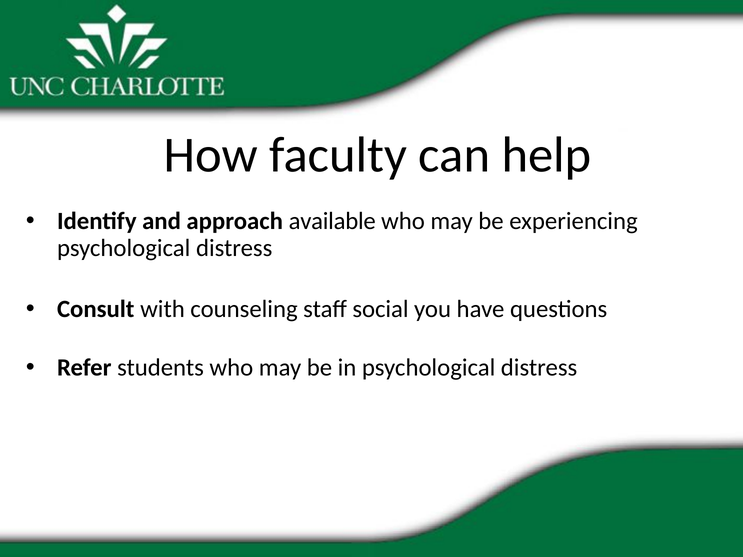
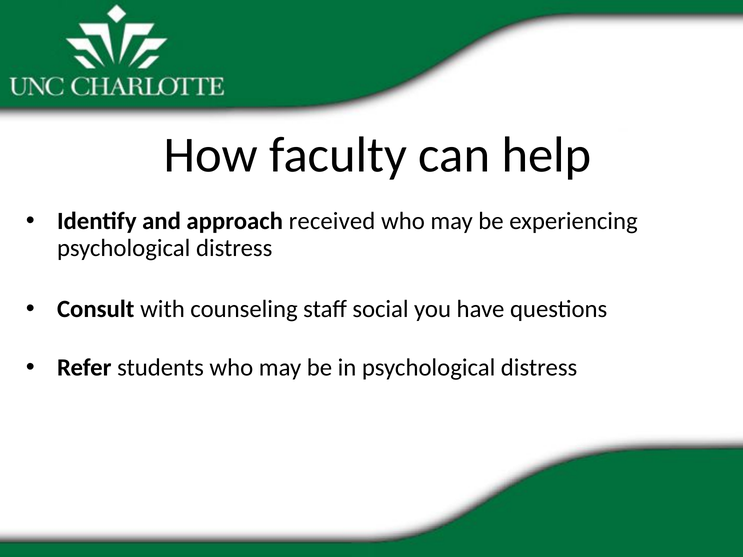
available: available -> received (332, 221)
